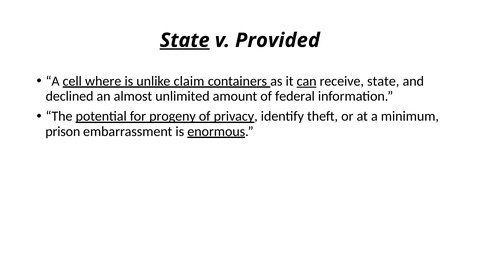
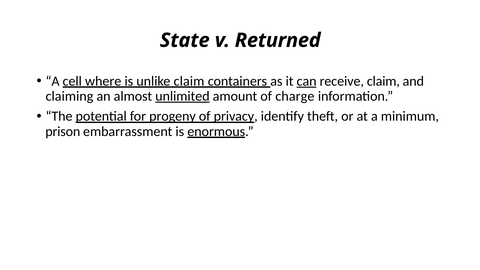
State underline: present -> none (185, 40)
Provided: Provided -> Returned (278, 40)
receive state: state -> claim (383, 81)
declined: declined -> claiming (69, 96)
unlimited underline: none -> present (182, 96)
federal: federal -> charge (295, 96)
